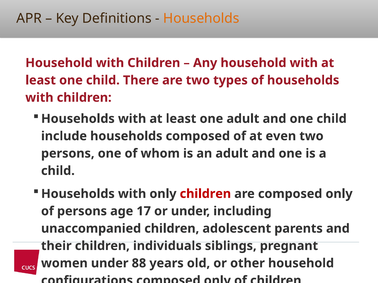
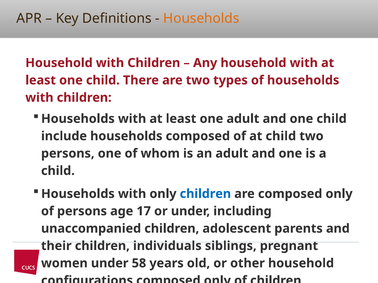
at even: even -> child (281, 136)
children colour: red -> blue (205, 194)
88: 88 -> 58 (139, 264)
